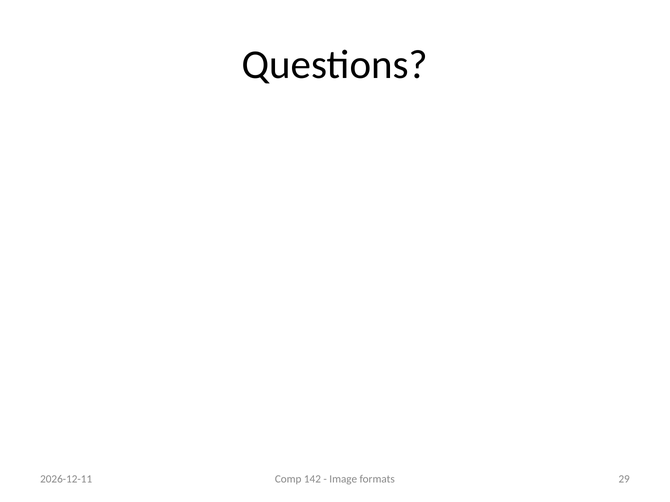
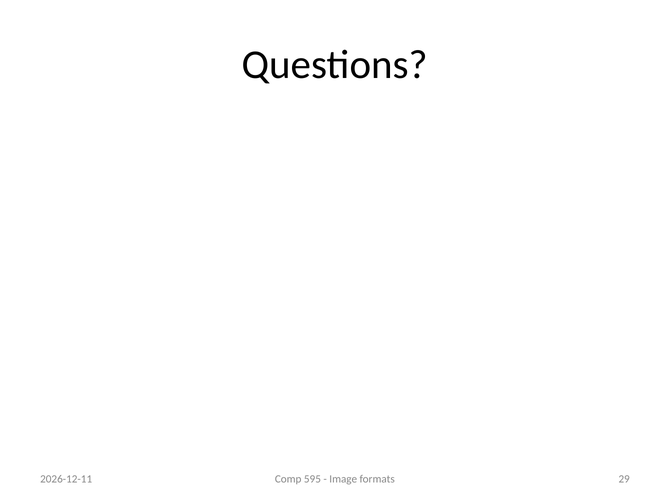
142: 142 -> 595 (312, 480)
